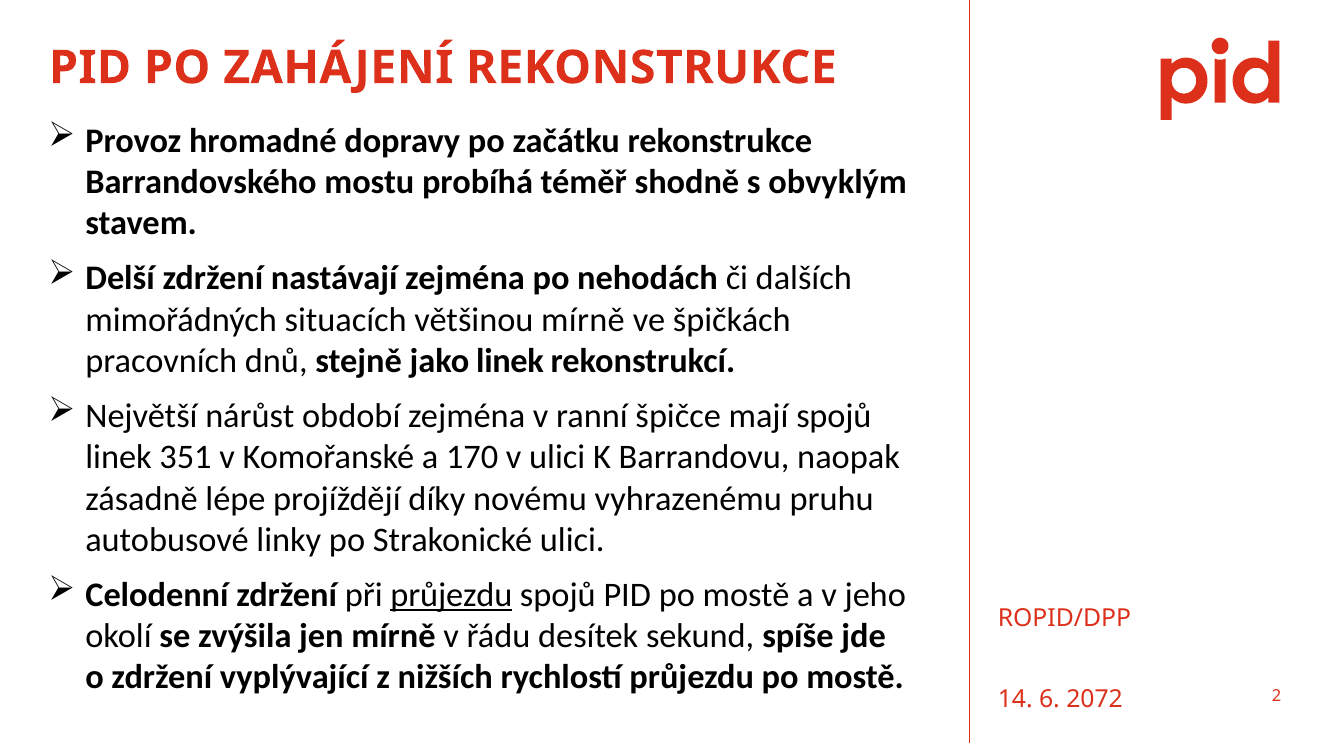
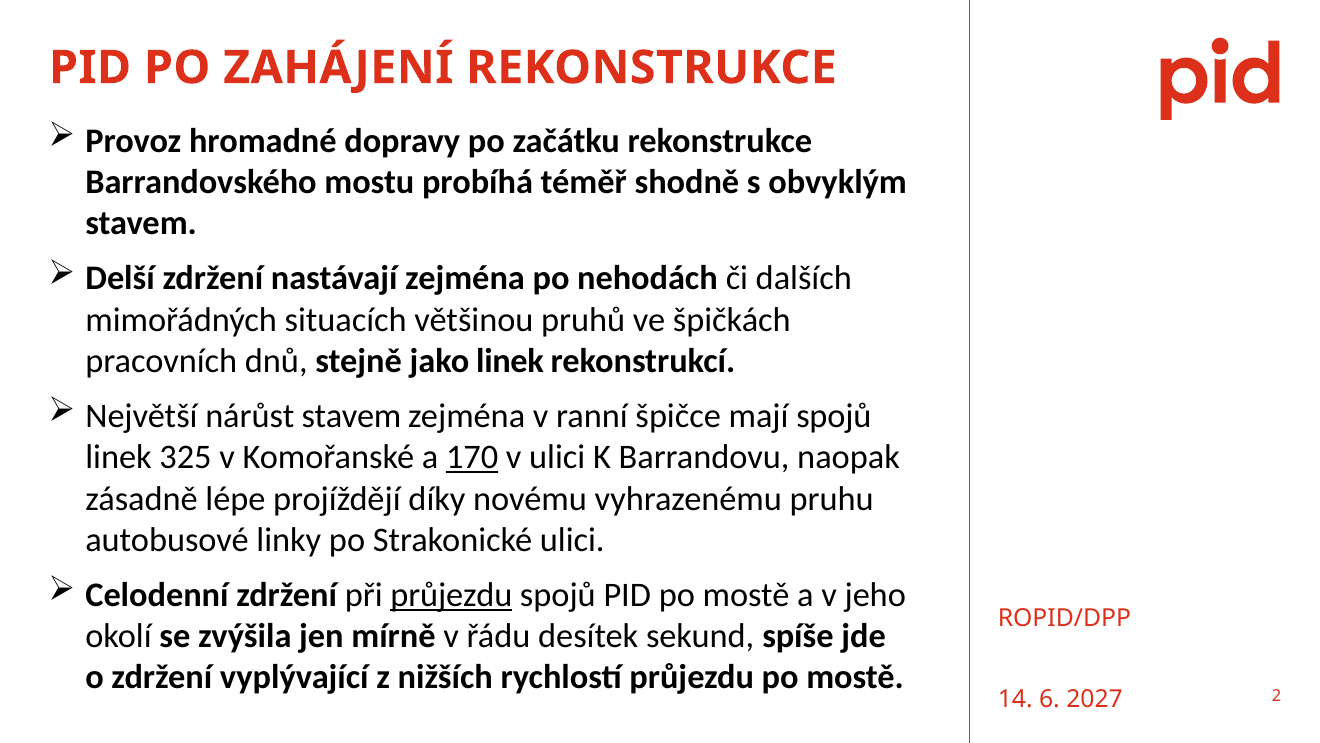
většinou mírně: mírně -> pruhů (583, 320)
nárůst období: období -> stavem (351, 416)
351: 351 -> 325 (186, 457)
170 underline: none -> present (472, 457)
2072: 2072 -> 2027 (1095, 699)
